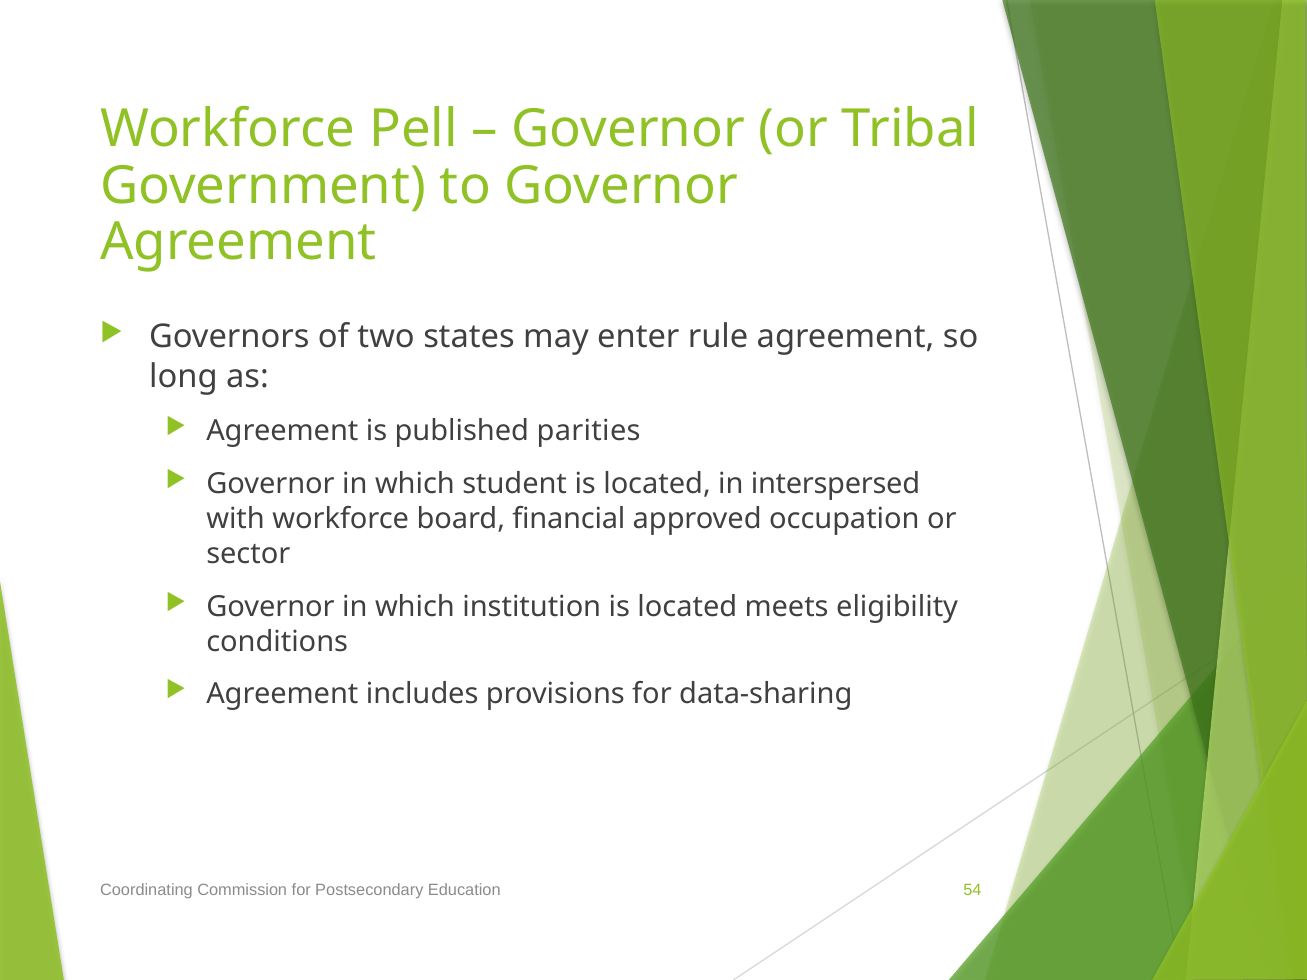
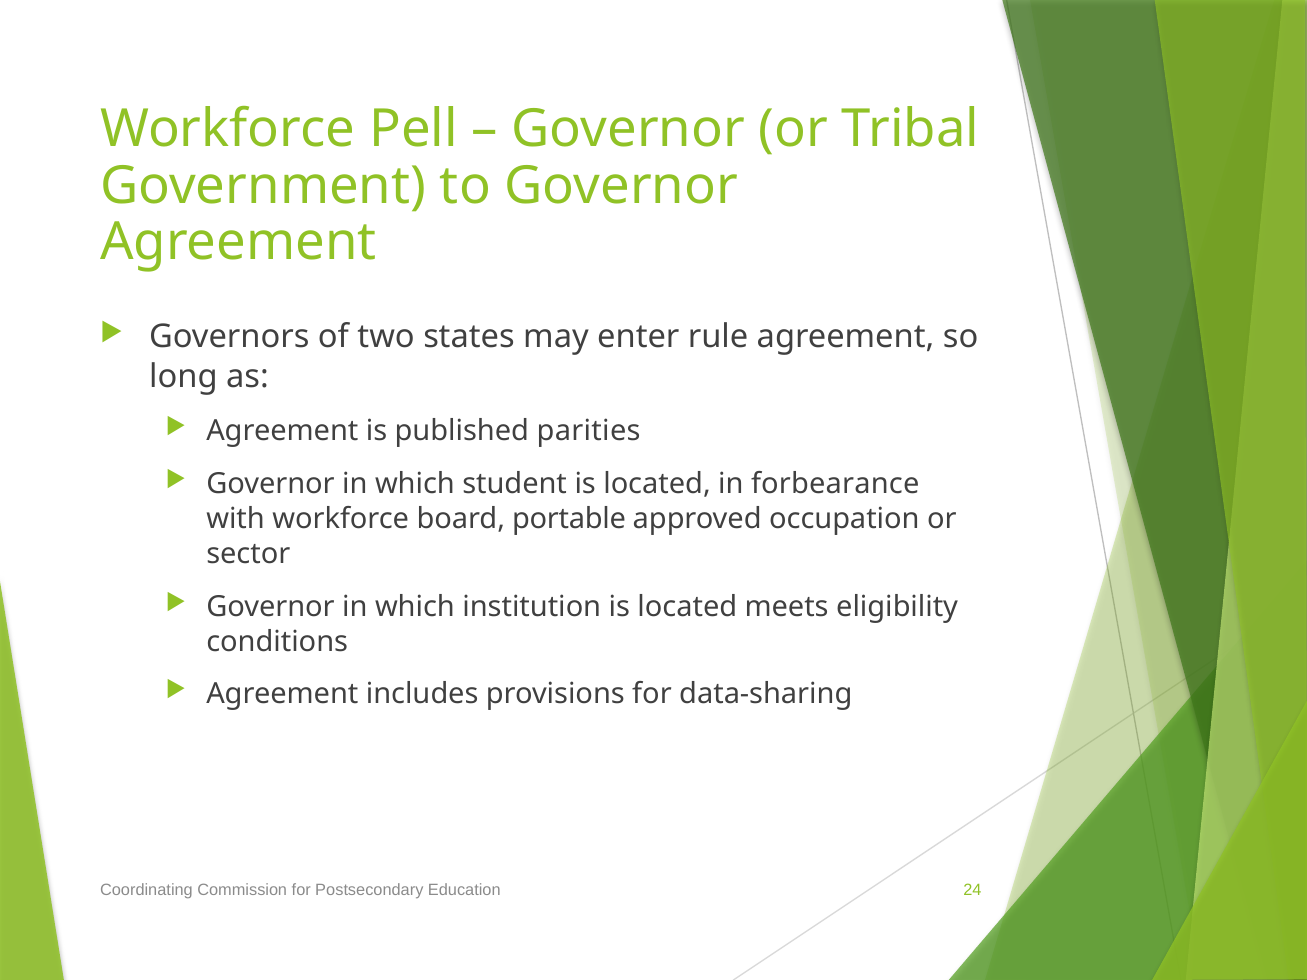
interspersed: interspersed -> forbearance (835, 484)
financial: financial -> portable (569, 519)
54: 54 -> 24 (972, 891)
